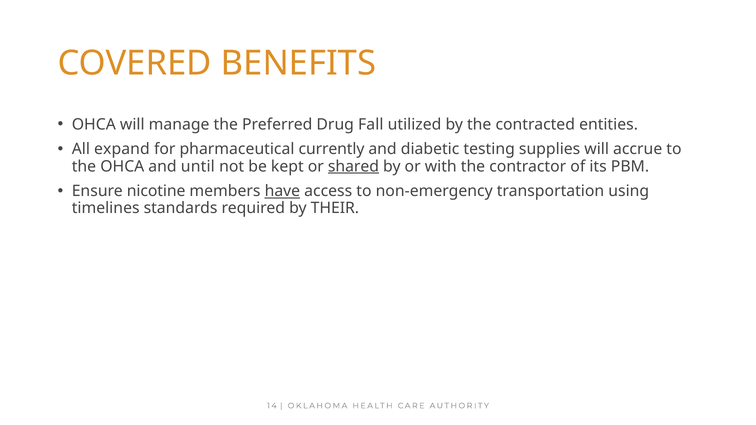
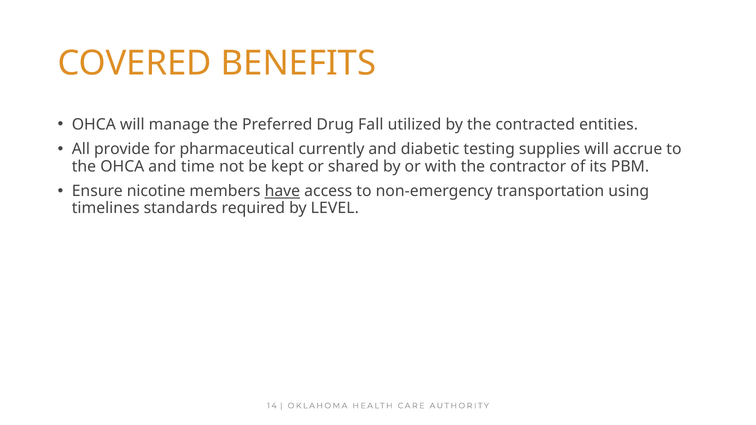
expand: expand -> provide (122, 149)
until: until -> time (198, 166)
shared underline: present -> none (353, 166)
THEIR: THEIR -> LEVEL (335, 208)
